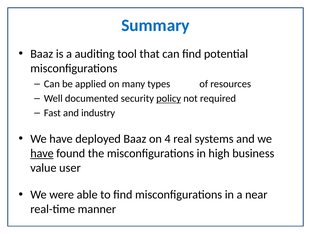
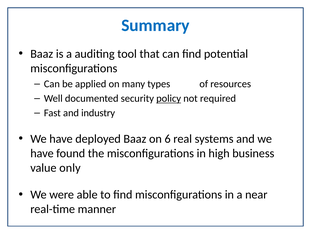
4: 4 -> 6 (168, 138)
have underline: present -> none (42, 153)
user: user -> only (70, 167)
